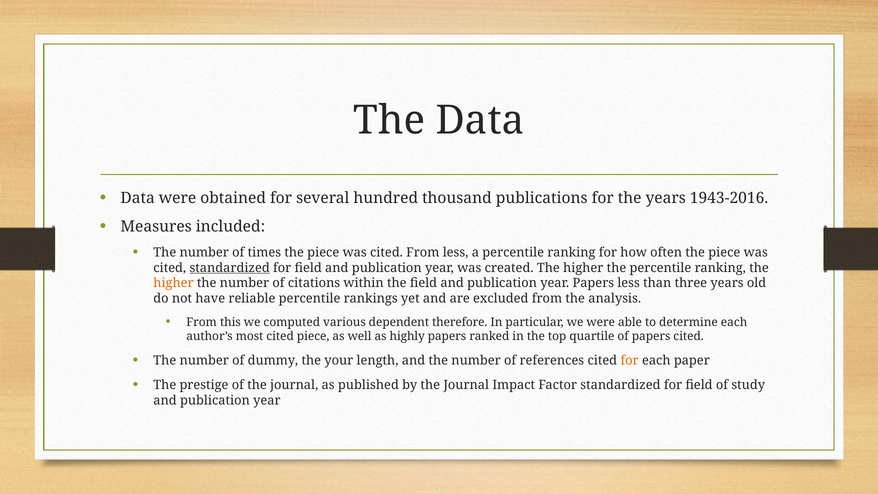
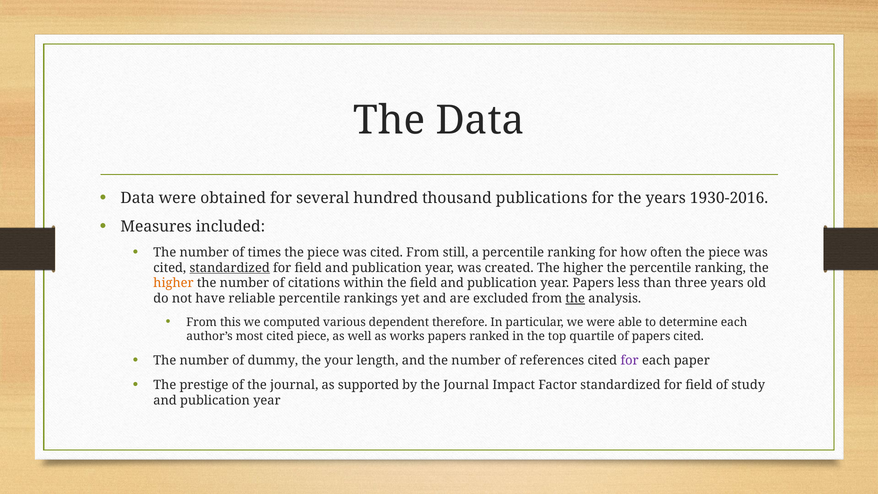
1943-2016: 1943-2016 -> 1930-2016 (729, 198)
From less: less -> still (456, 252)
the underline: none -> present (575, 298)
highly: highly -> works (407, 336)
for colour: orange -> purple (630, 360)
published: published -> supported (369, 385)
